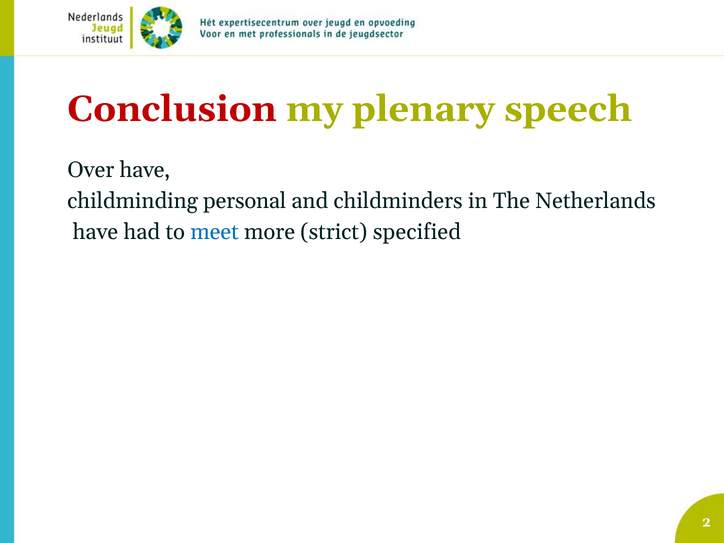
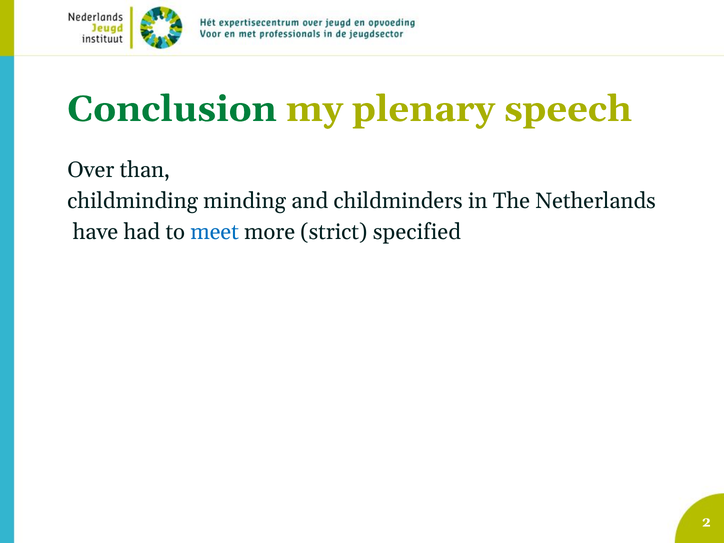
Conclusion colour: red -> green (172, 109)
Over have: have -> than (145, 170)
personal: personal -> minding (245, 201)
